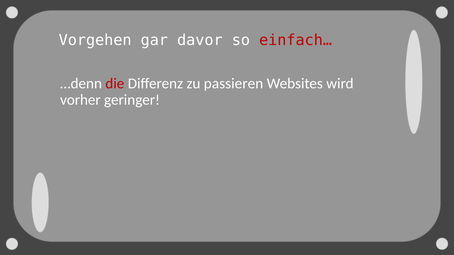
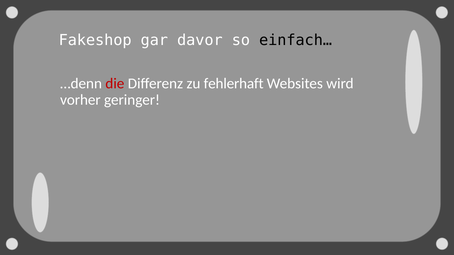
Vorgehen: Vorgehen -> Fakeshop (95, 40)
einfach… colour: red -> black (296, 40)
passieren: passieren -> fehlerhaft (234, 84)
